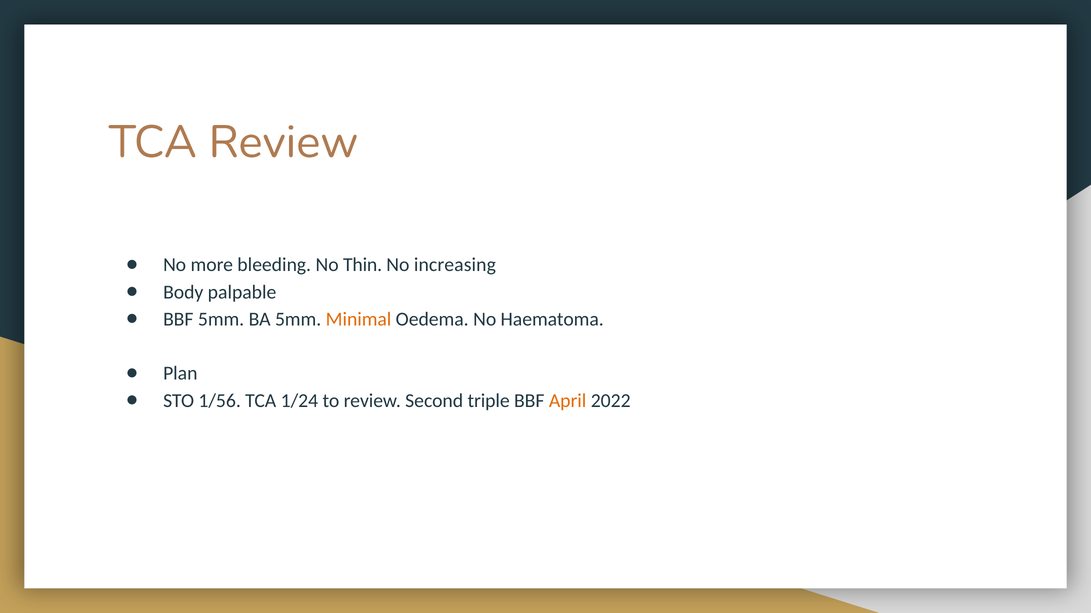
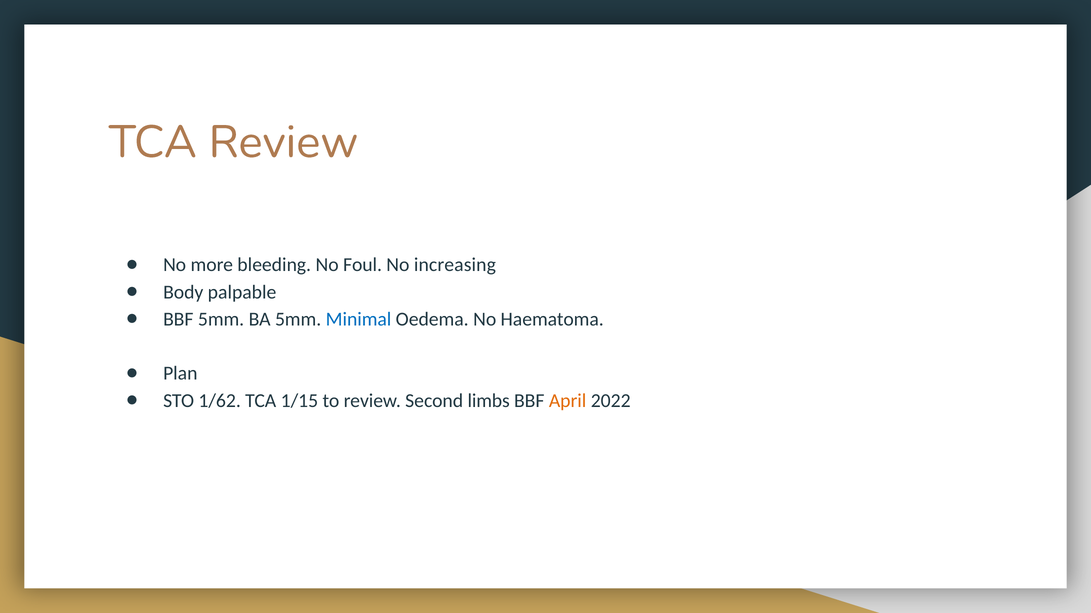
Thin: Thin -> Foul (363, 265)
Minimal colour: orange -> blue (359, 320)
1/56: 1/56 -> 1/62 (220, 401)
1/24: 1/24 -> 1/15 (299, 401)
triple: triple -> limbs (489, 401)
